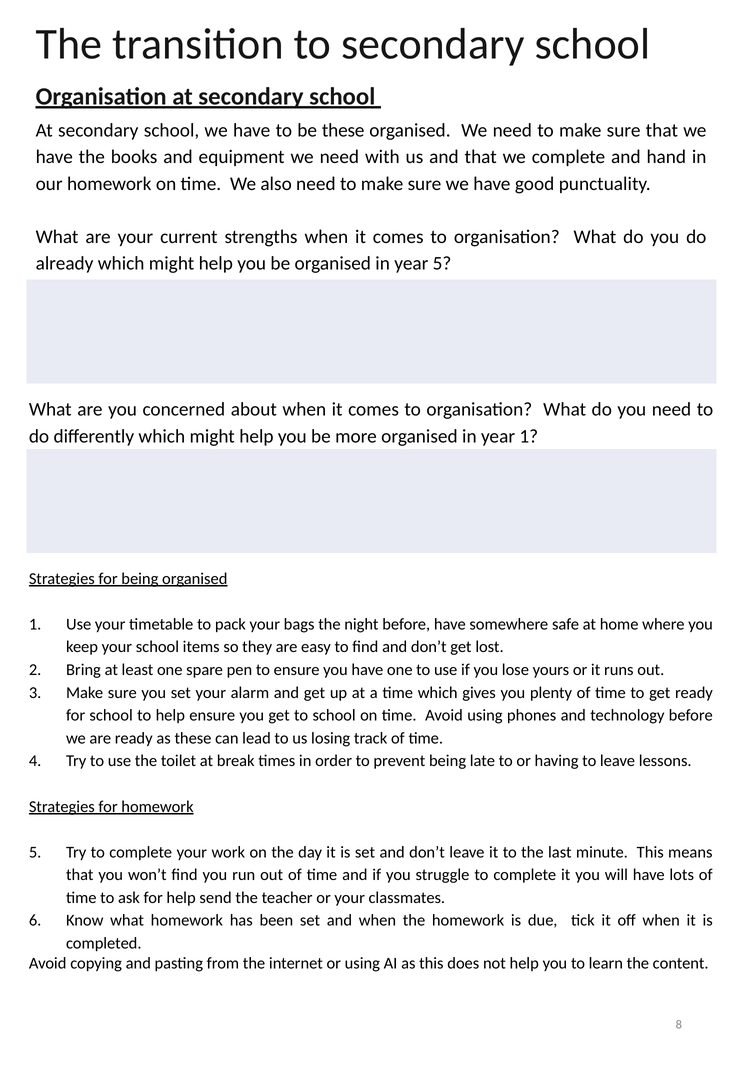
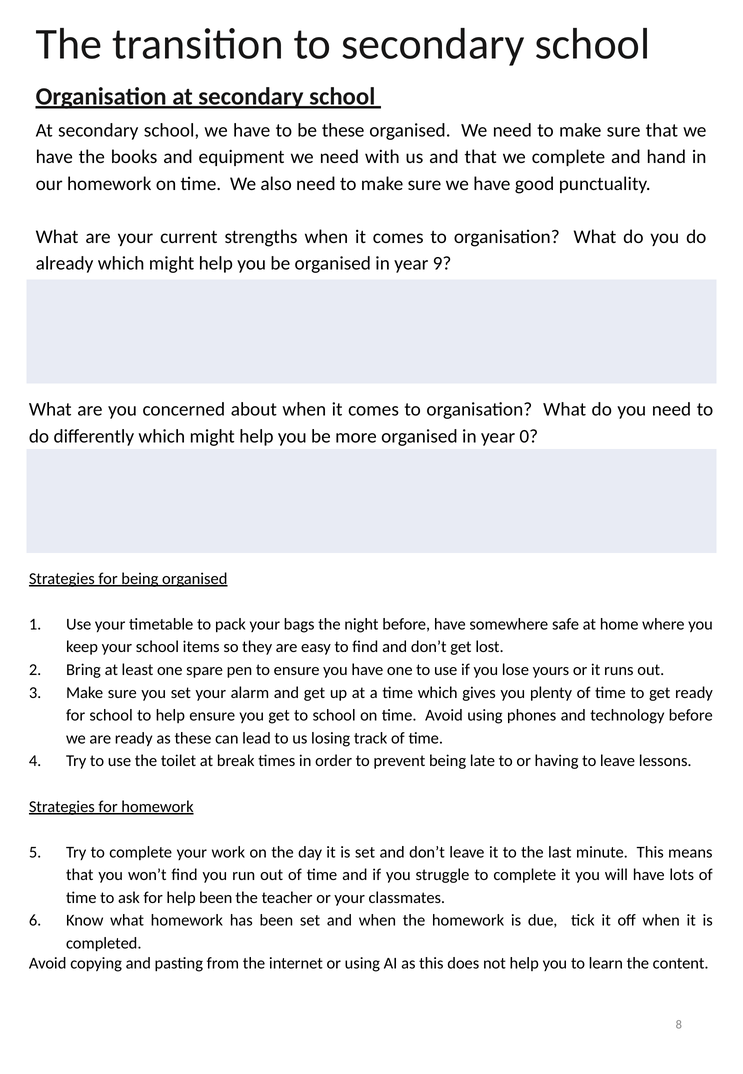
year 5: 5 -> 9 (442, 263)
year 1: 1 -> 0 (529, 436)
help send: send -> been (216, 897)
